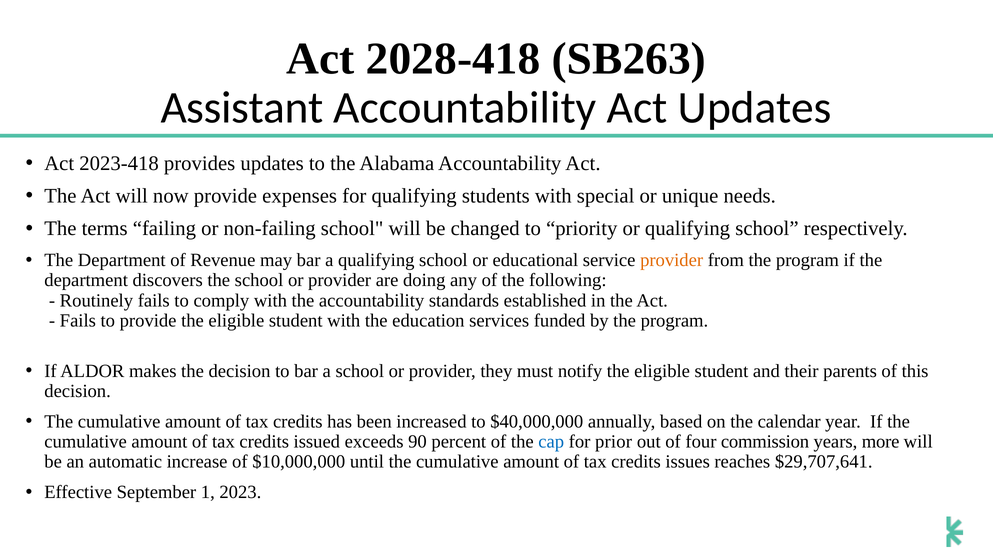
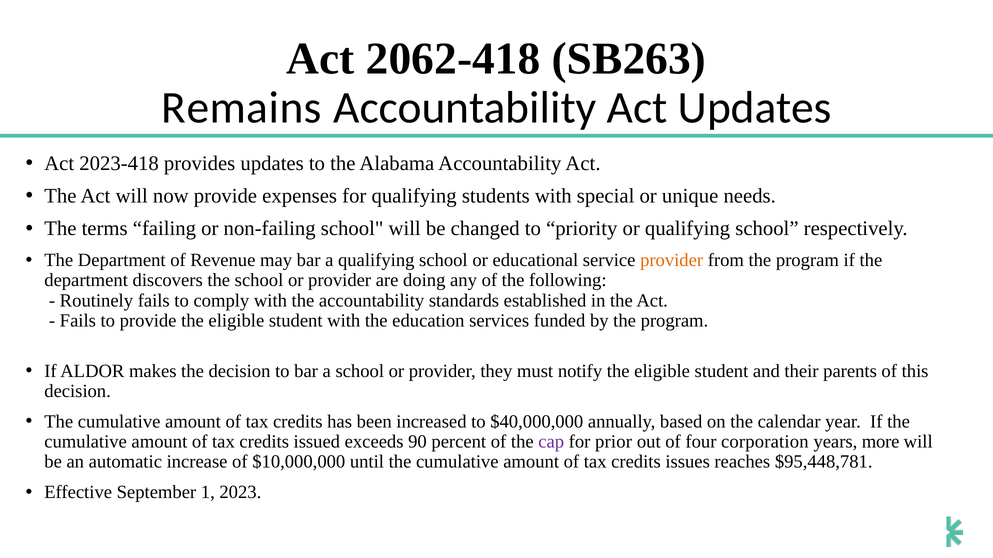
2028-418: 2028-418 -> 2062-418 (453, 59)
Assistant: Assistant -> Remains (242, 108)
cap colour: blue -> purple (551, 442)
commission: commission -> corporation (765, 442)
$29,707,641: $29,707,641 -> $95,448,781 (824, 462)
